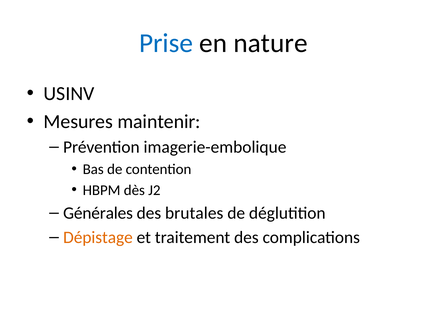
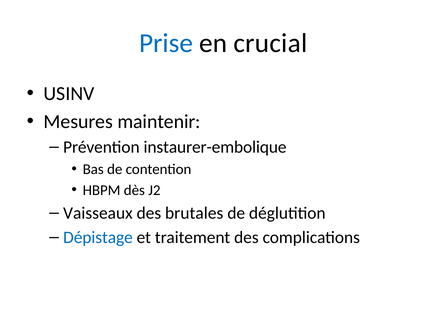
nature: nature -> crucial (270, 43)
imagerie-embolique: imagerie-embolique -> instaurer-embolique (215, 147)
Générales: Générales -> Vaisseaux (98, 213)
Dépistage colour: orange -> blue (98, 238)
